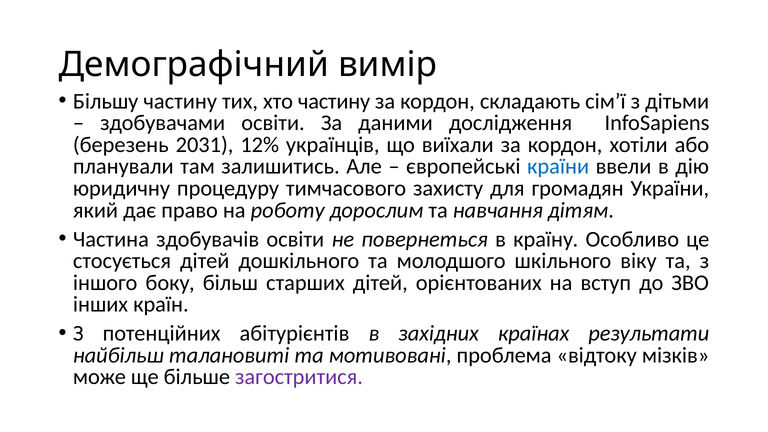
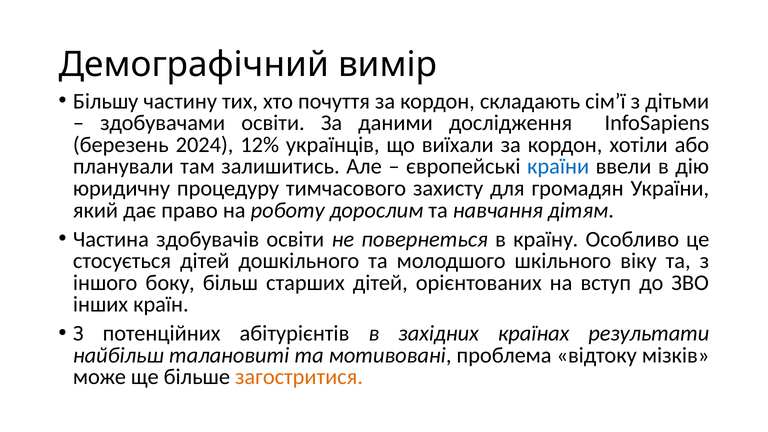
хто частину: частину -> почуття (334, 101)
2031: 2031 -> 2024 (205, 145)
загостритися colour: purple -> orange (299, 377)
